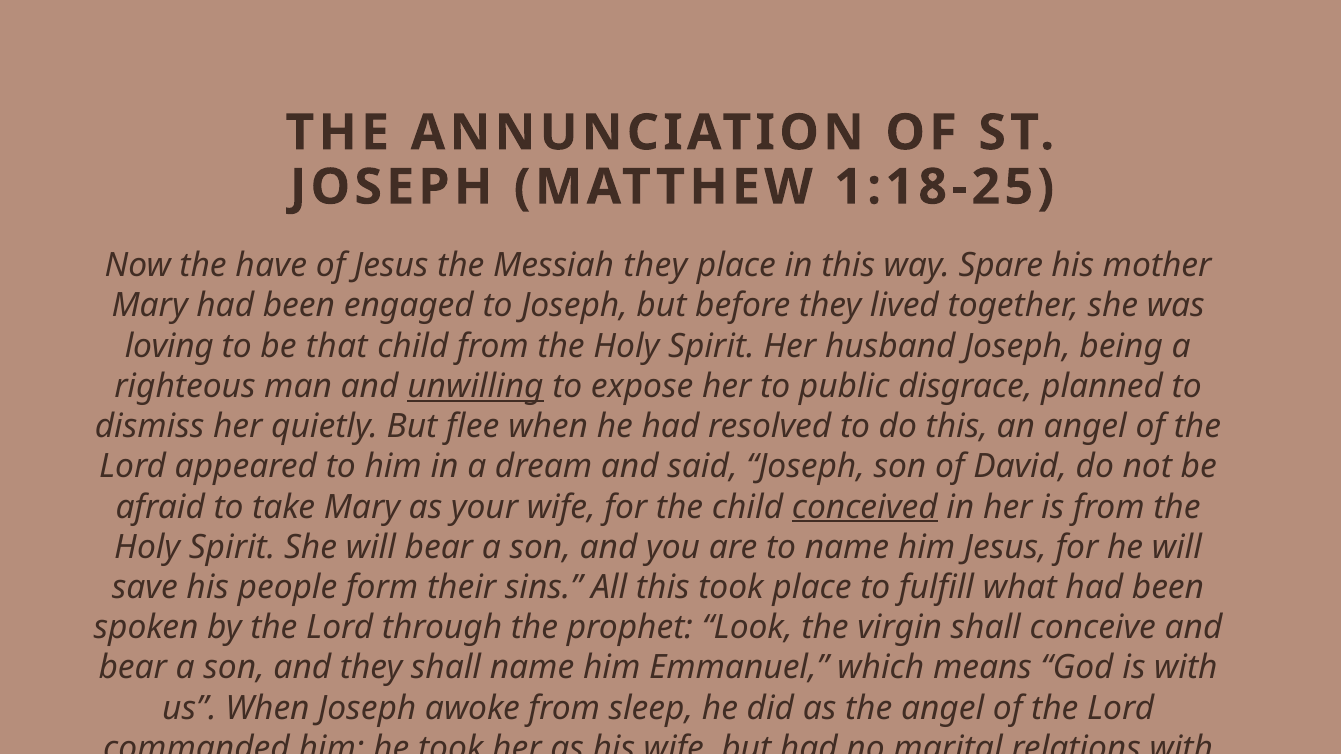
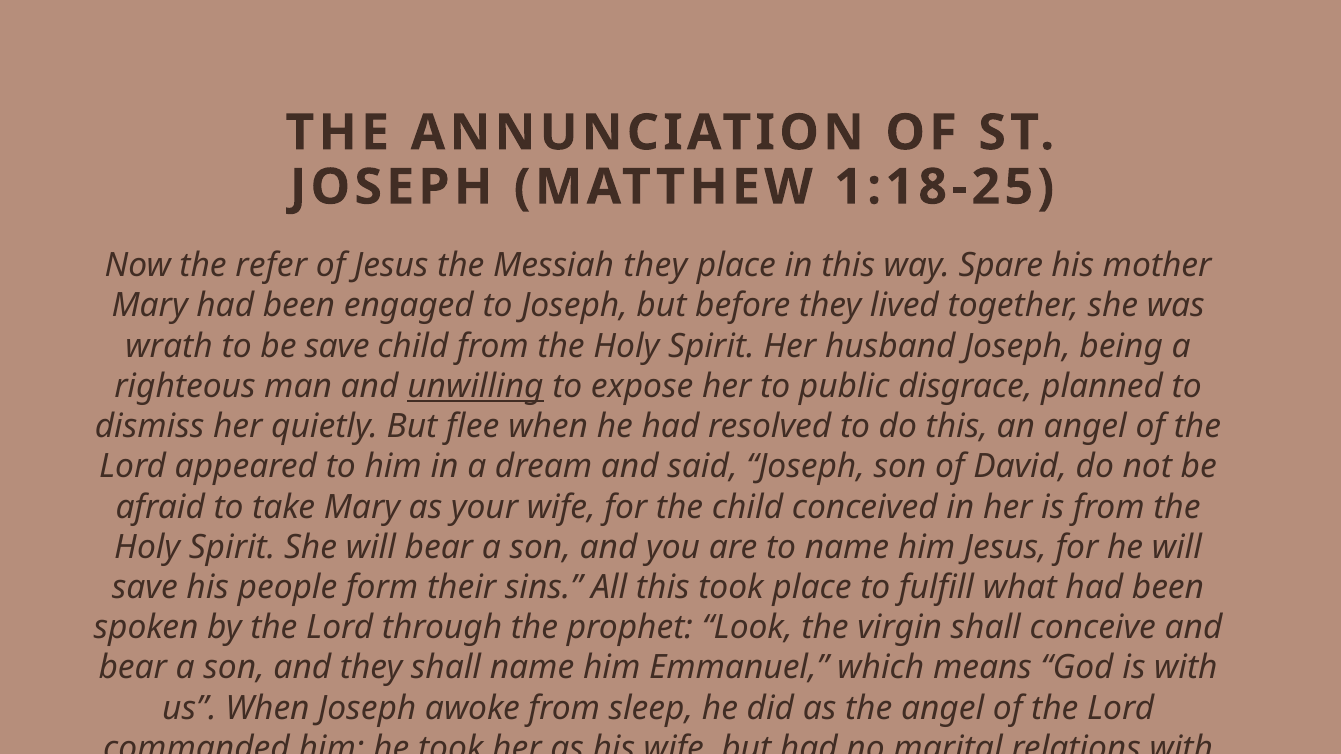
have: have -> refer (271, 266)
loving: loving -> wrath (169, 346)
be that: that -> save (337, 346)
conceived underline: present -> none (865, 507)
